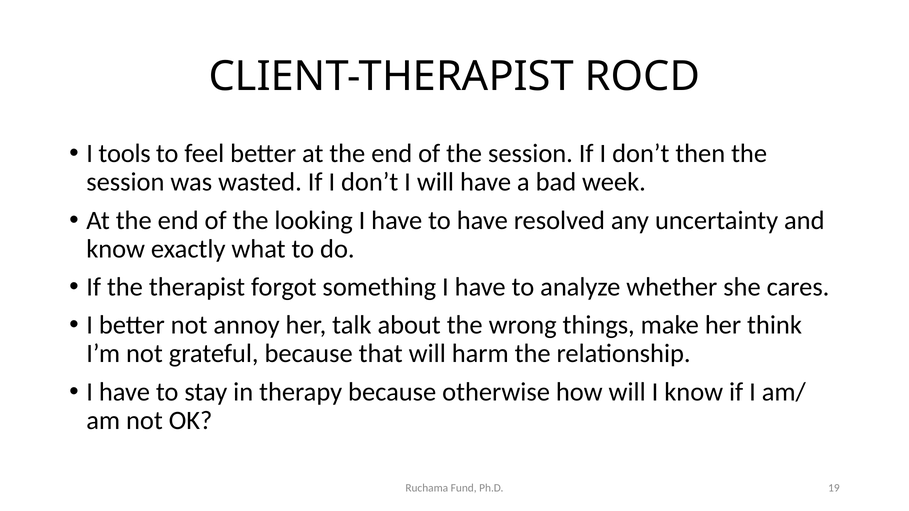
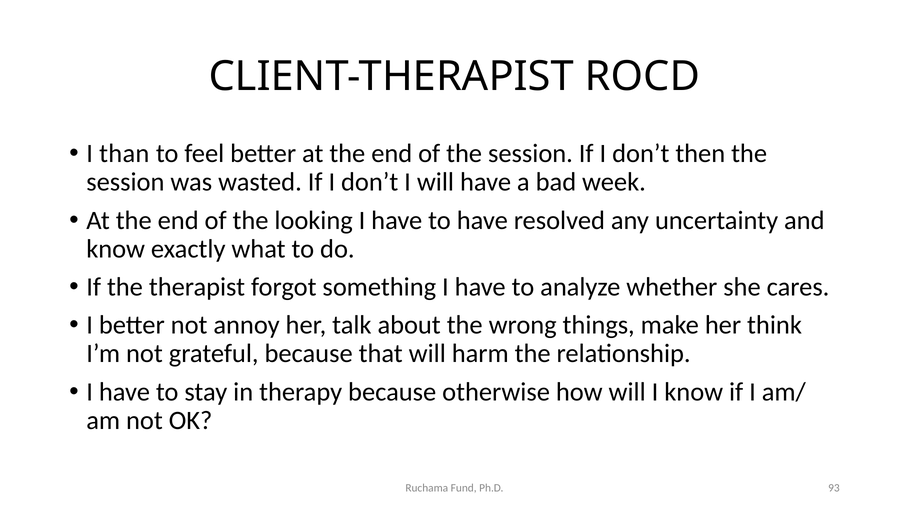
tools: tools -> than (124, 154)
19: 19 -> 93 (834, 488)
